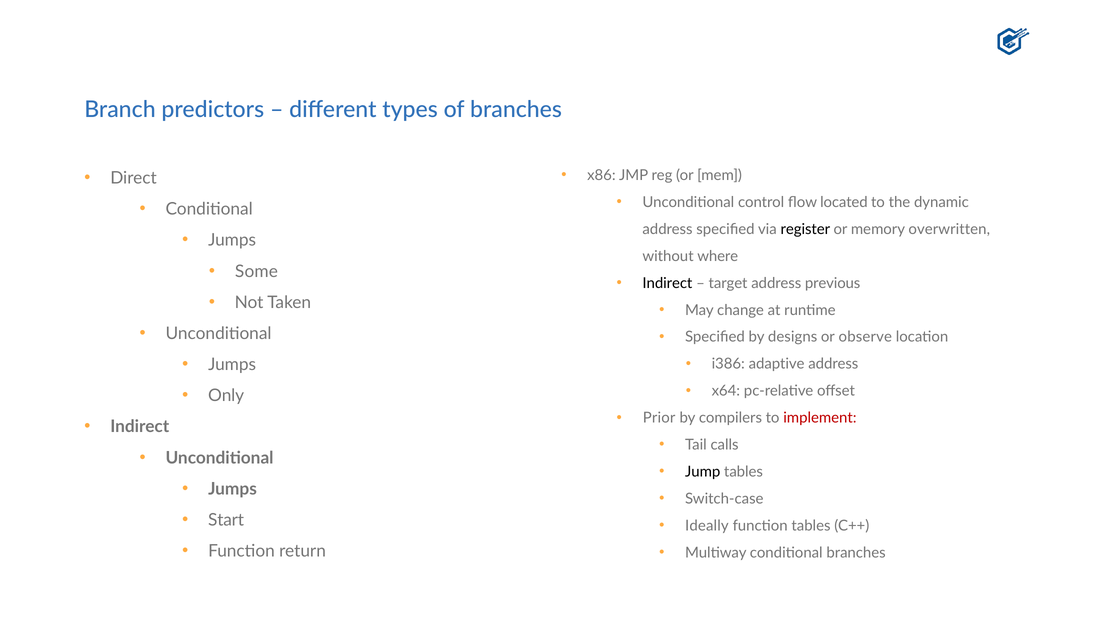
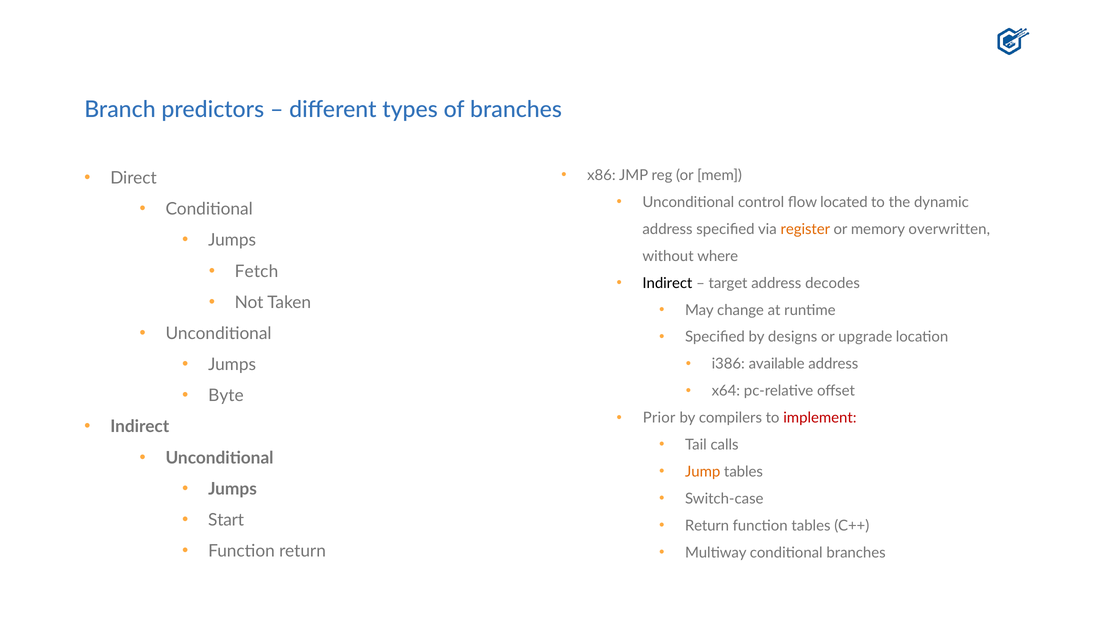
register colour: black -> orange (805, 229)
Some: Some -> Fetch (256, 271)
previous: previous -> decodes (833, 283)
observe: observe -> upgrade (865, 337)
adaptive: adaptive -> available (777, 364)
Only: Only -> Byte (226, 396)
Jump colour: black -> orange (703, 472)
Ideally: Ideally -> Return (707, 526)
